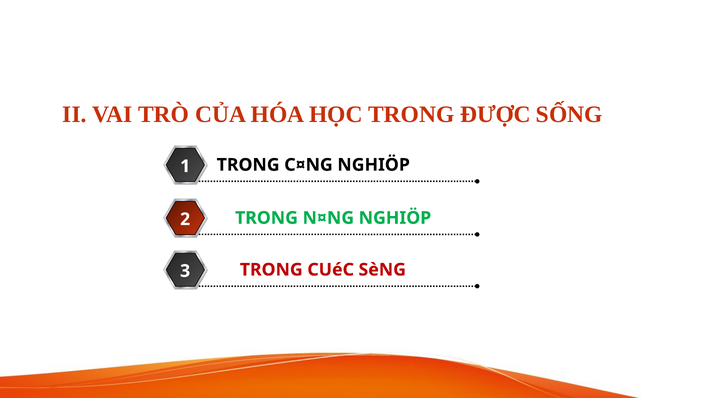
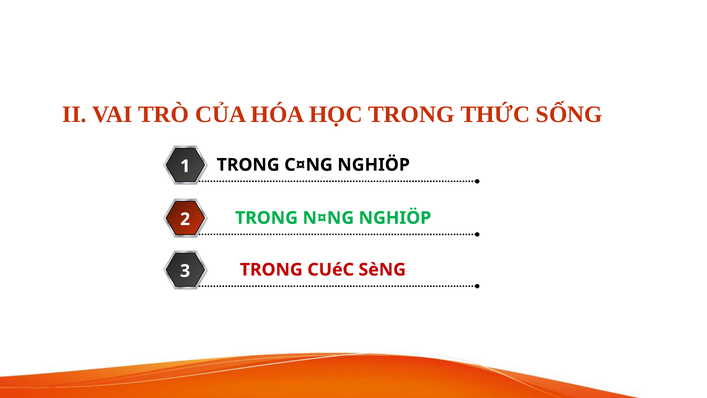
ĐƯỢC: ĐƯỢC -> THỨC (495, 114)
